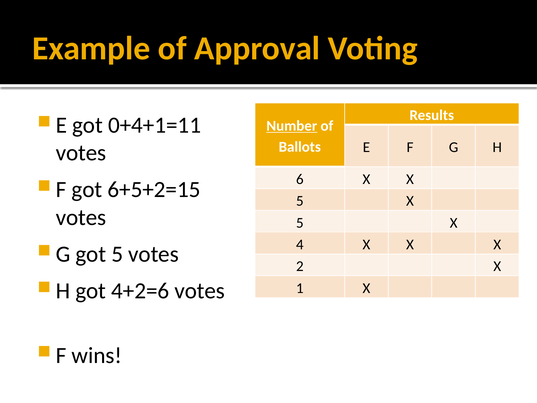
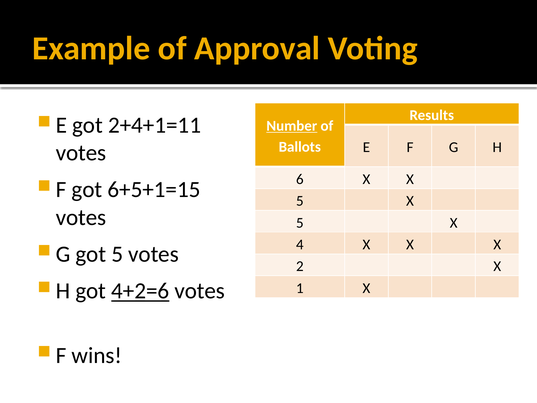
0+4+1=11: 0+4+1=11 -> 2+4+1=11 (155, 125)
6+5+2=15: 6+5+2=15 -> 6+5+1=15 (154, 190)
4+2=6 underline: none -> present (140, 291)
